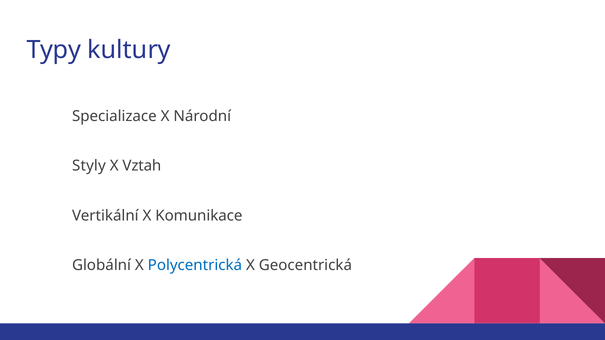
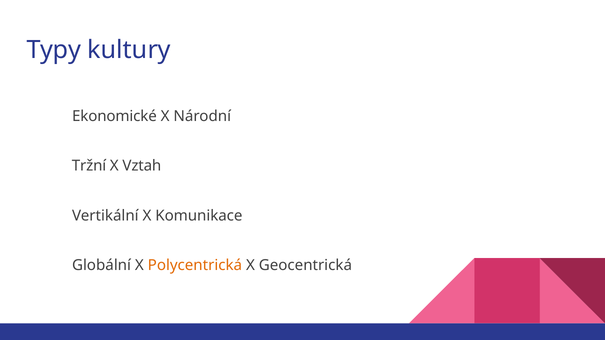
Specializace: Specializace -> Ekonomické (114, 116)
Styly: Styly -> Tržní (89, 166)
Polycentrická colour: blue -> orange (195, 266)
